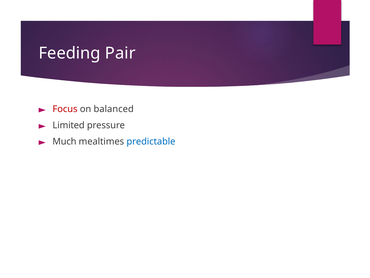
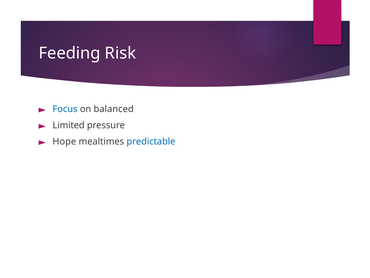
Pair: Pair -> Risk (120, 53)
Focus colour: red -> blue (65, 109)
Much: Much -> Hope (64, 141)
